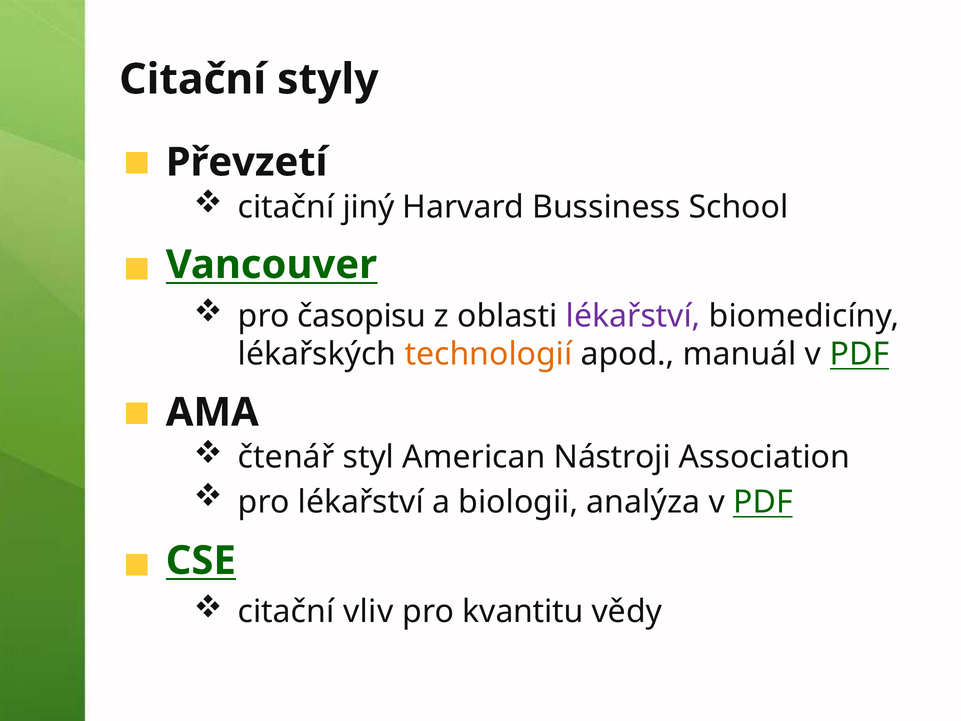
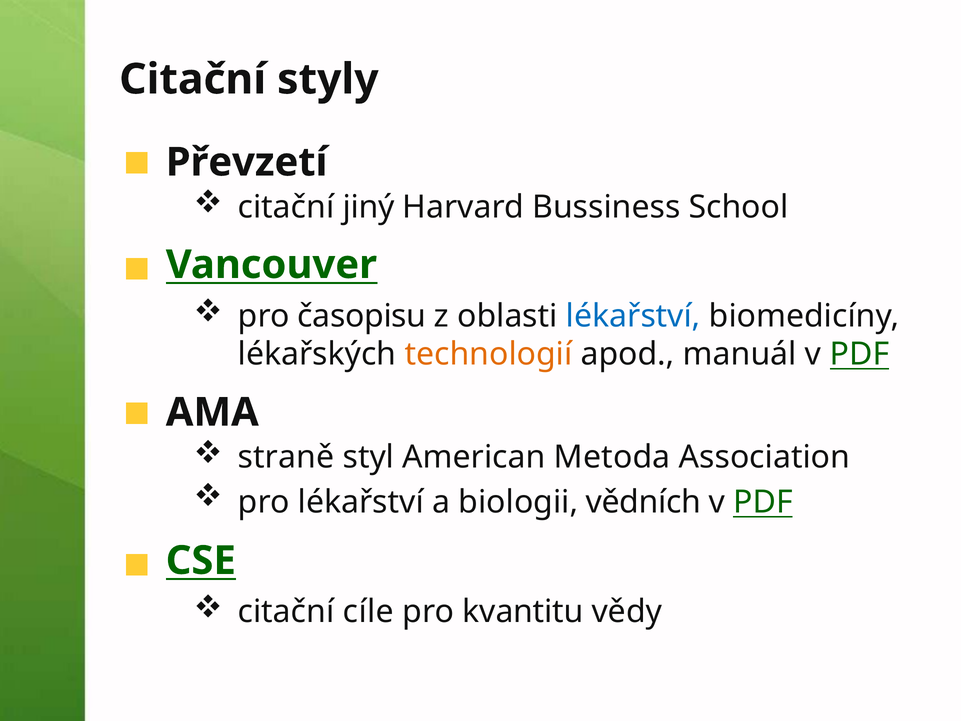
lékařství colour: purple -> blue (633, 316)
čtenář: čtenář -> straně (286, 457)
Nástroji: Nástroji -> Metoda (612, 457)
analýza: analýza -> vědních (643, 502)
vliv: vliv -> cíle (368, 612)
